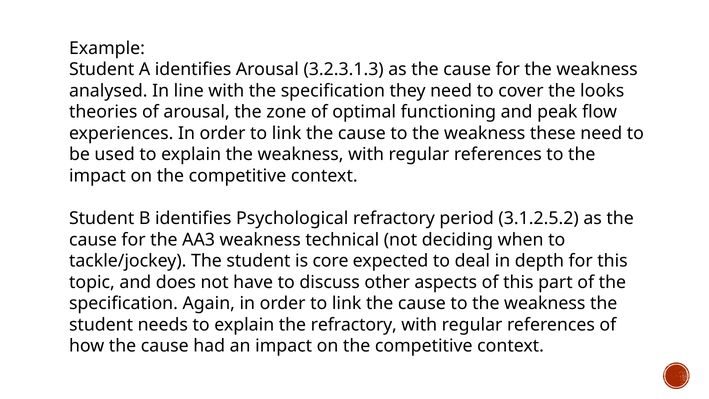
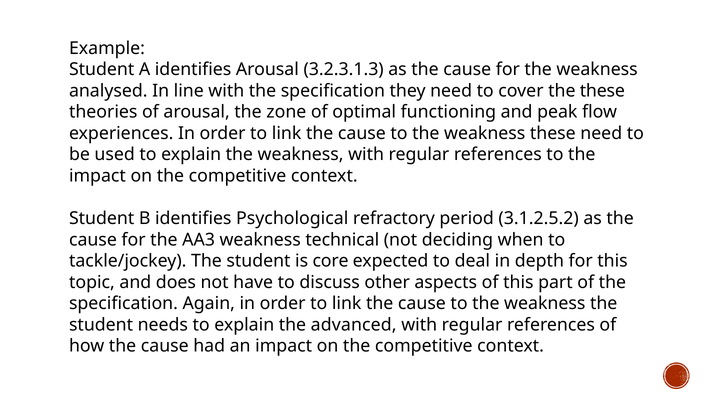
the looks: looks -> these (602, 91)
the refractory: refractory -> advanced (354, 325)
